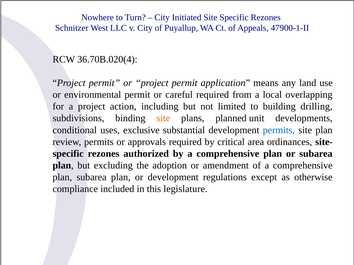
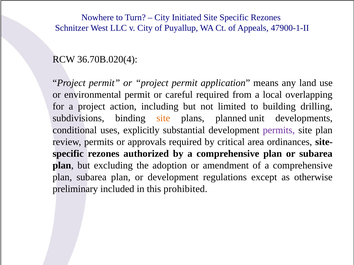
exclusive: exclusive -> explicitly (141, 130)
permits colour: blue -> purple (279, 130)
compliance: compliance -> preliminary (75, 189)
legislature: legislature -> prohibited (185, 189)
